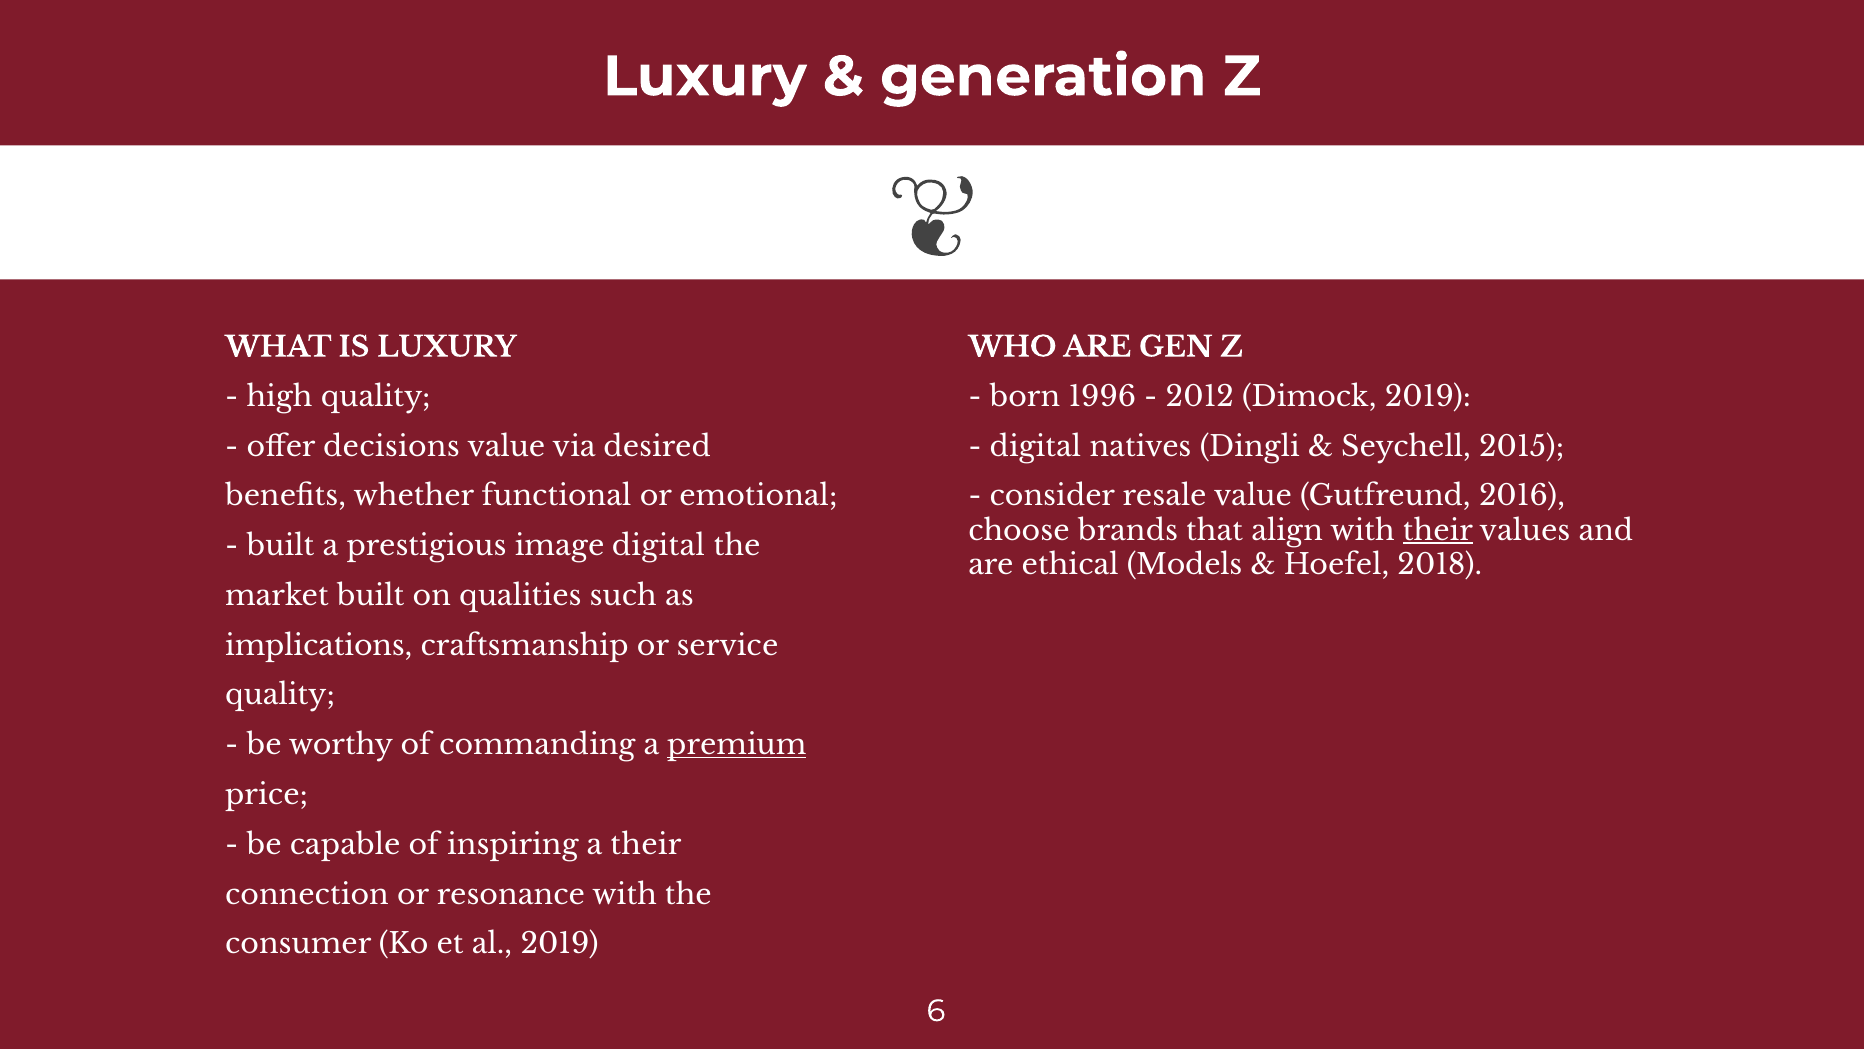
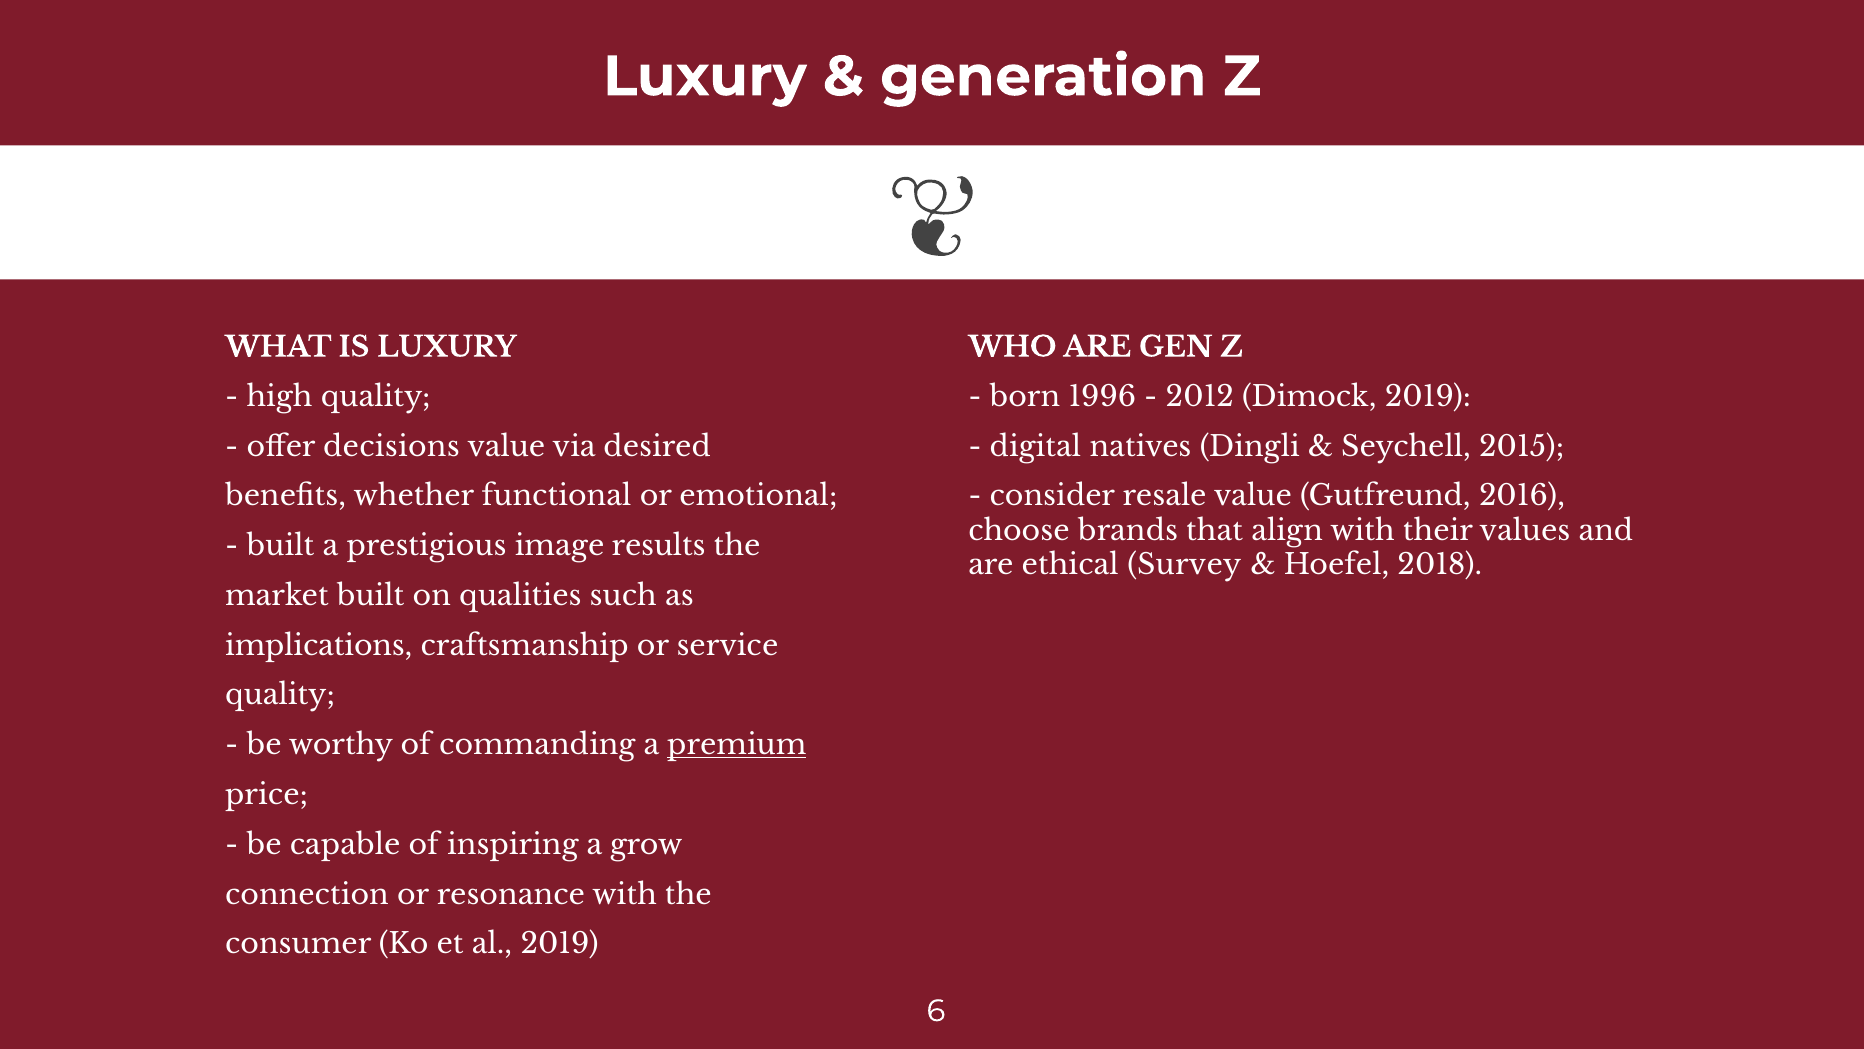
their underline: present -> none (1438, 530)
image digital: digital -> results (659, 546)
Models: Models -> Survey (1184, 565)
a their: their -> grow (646, 845)
